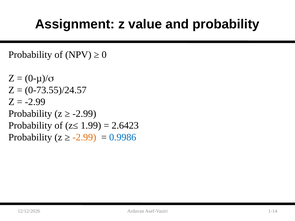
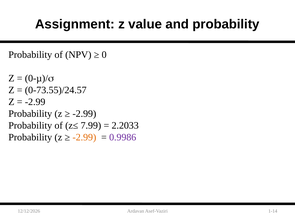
1.99: 1.99 -> 7.99 (91, 126)
2.6423: 2.6423 -> 2.2033 (125, 126)
0.9986 colour: blue -> purple (123, 137)
